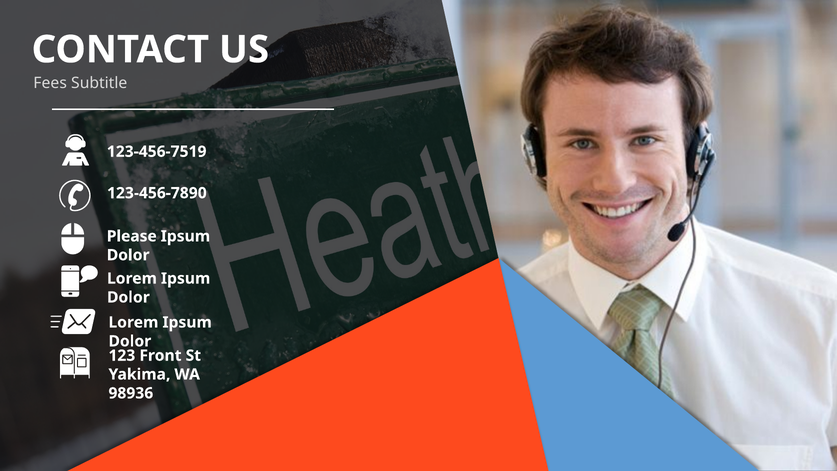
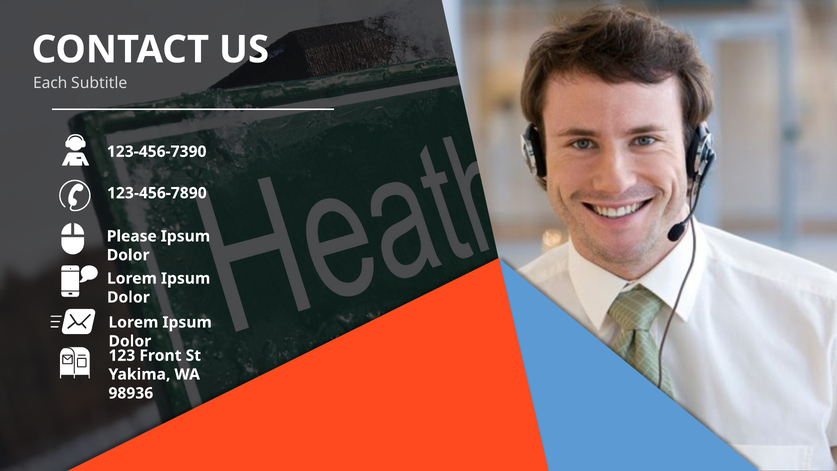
Fees: Fees -> Each (50, 83)
123-456-7519: 123-456-7519 -> 123-456-7390 (157, 152)
